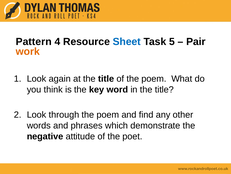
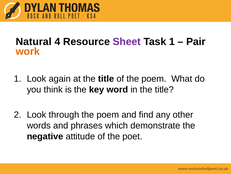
Pattern: Pattern -> Natural (34, 42)
Sheet colour: blue -> purple (127, 42)
Task 5: 5 -> 1 (172, 42)
